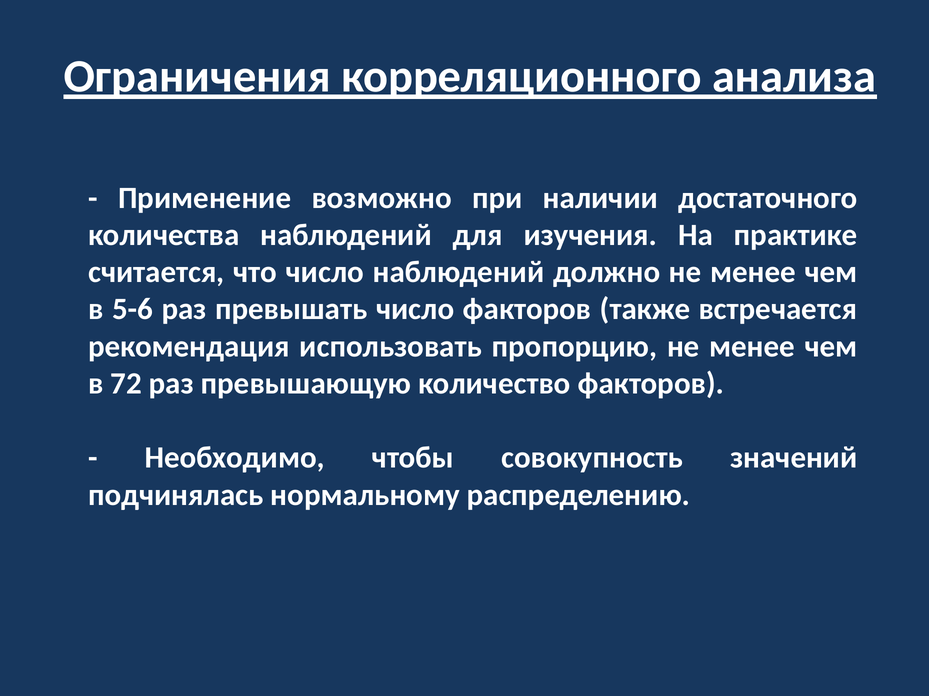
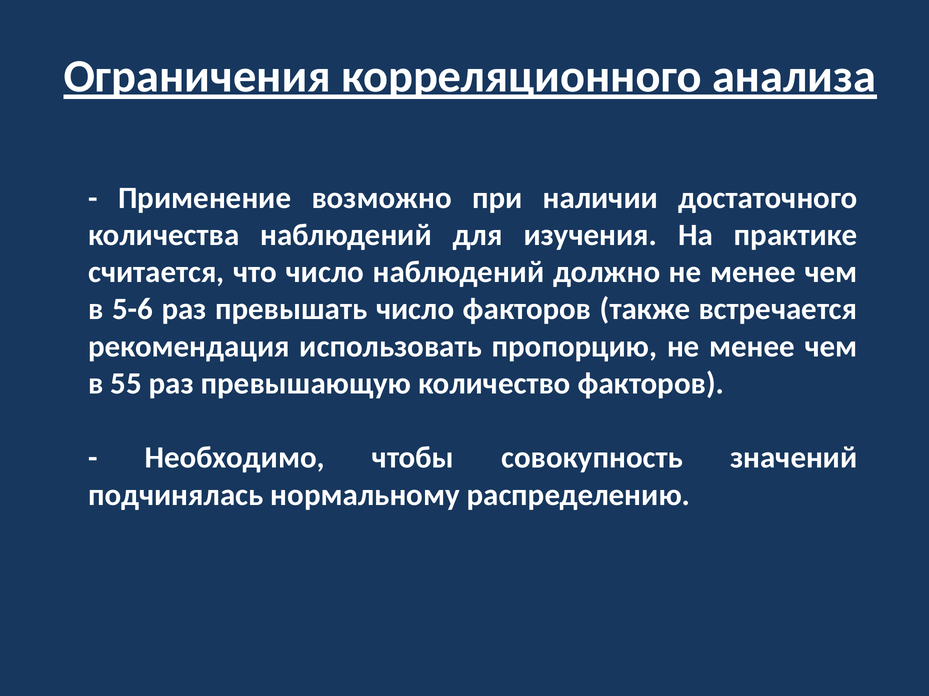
72: 72 -> 55 (126, 384)
